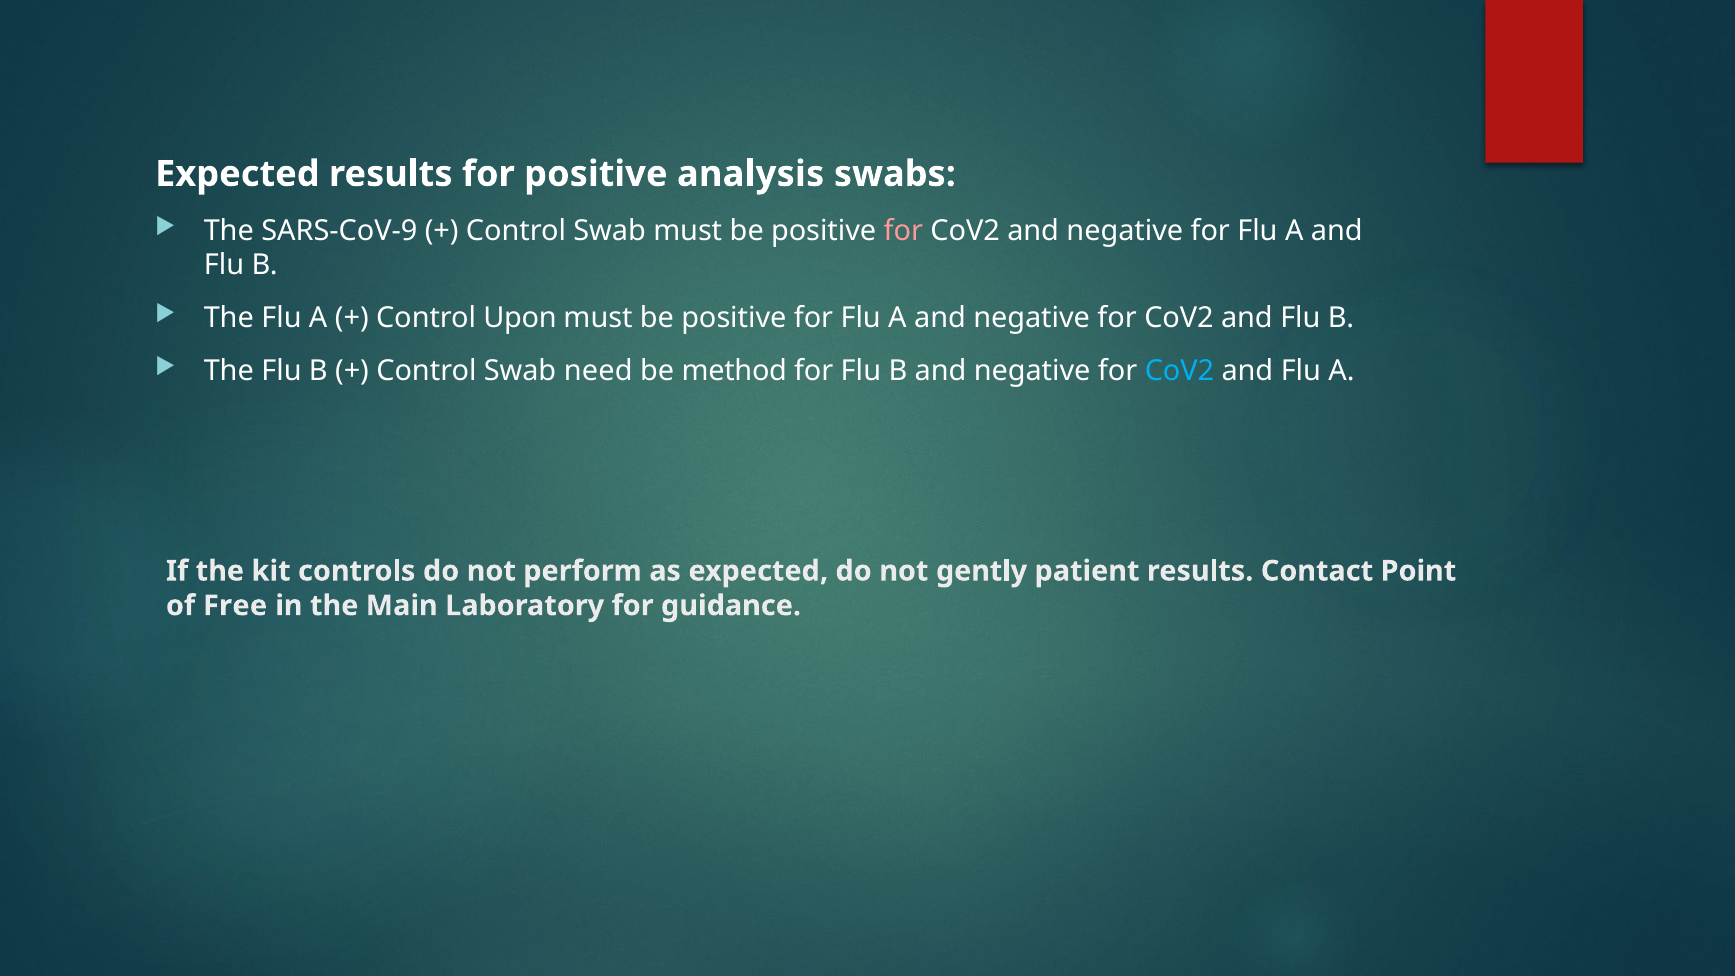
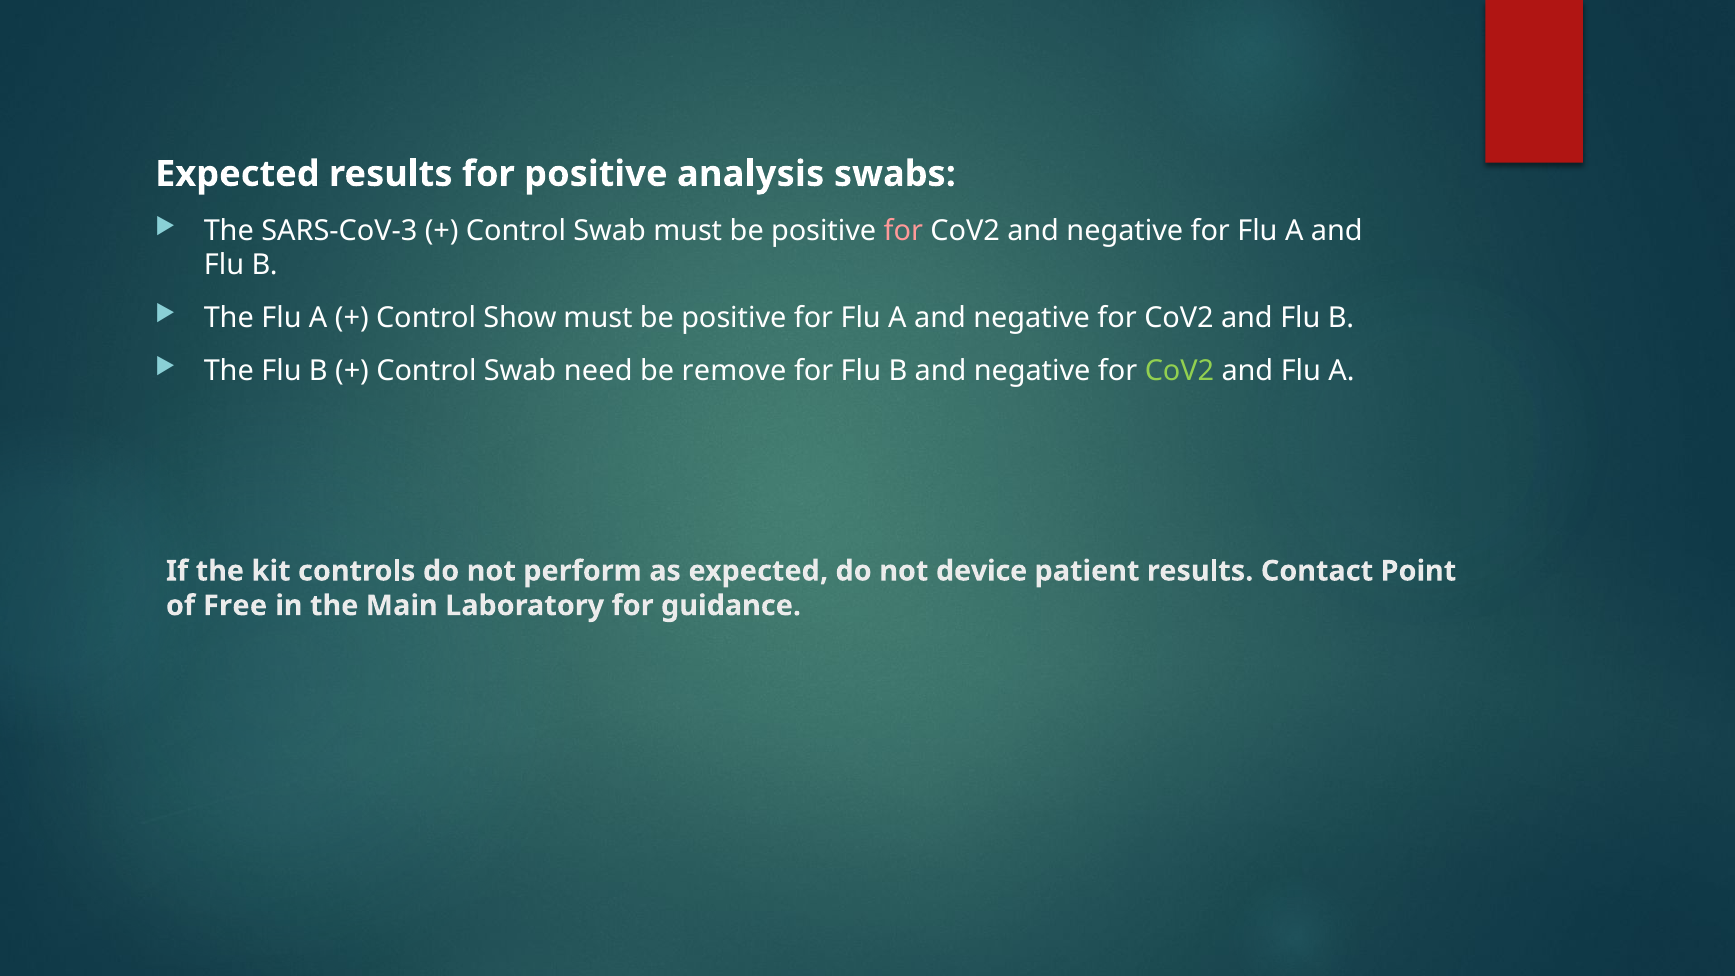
SARS-CoV-9: SARS-CoV-9 -> SARS-CoV-3 (339, 231)
Upon: Upon -> Show (520, 318)
method: method -> remove (734, 371)
CoV2 colour: light blue -> light green (1179, 371)
gently: gently -> device (982, 571)
